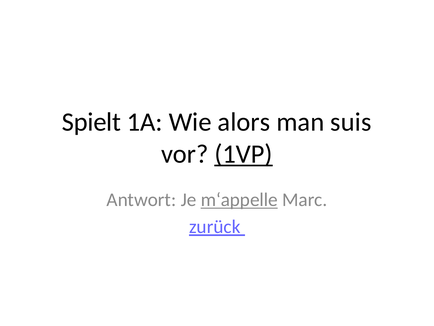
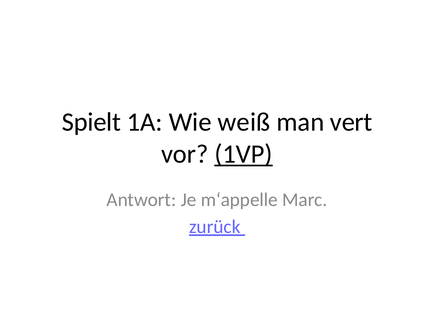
alors: alors -> weiß (244, 122)
suis: suis -> vert (351, 122)
m‘appelle underline: present -> none (239, 200)
